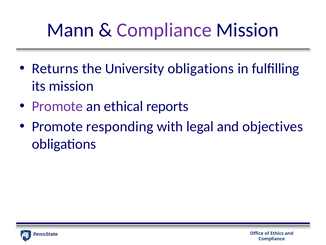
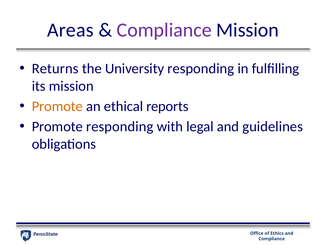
Mann: Mann -> Areas (70, 30)
University obligations: obligations -> responding (201, 68)
Promote colour: purple -> orange (57, 106)
objectives: objectives -> guidelines (273, 126)
